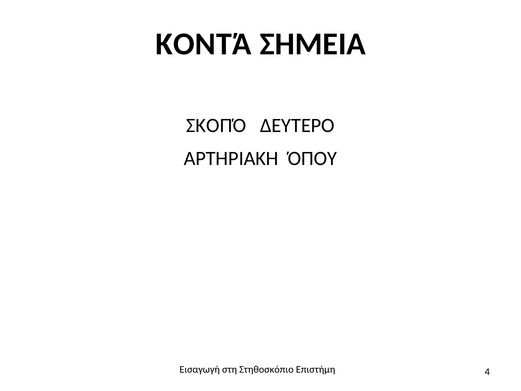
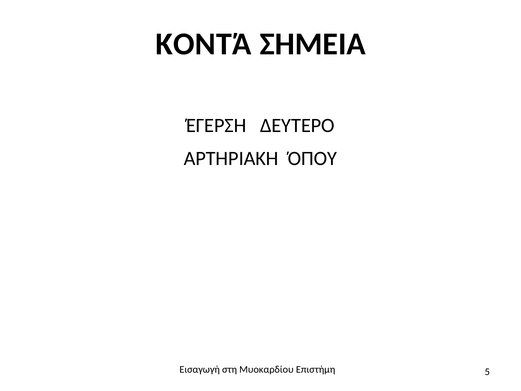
ΣΚΟΠΌ: ΣΚΟΠΌ -> ΈΓΕΡΣΗ (216, 125)
Στηθοσκόπιο: Στηθοσκόπιο -> Μυοκαρδίου (266, 369)
4: 4 -> 5 (487, 372)
